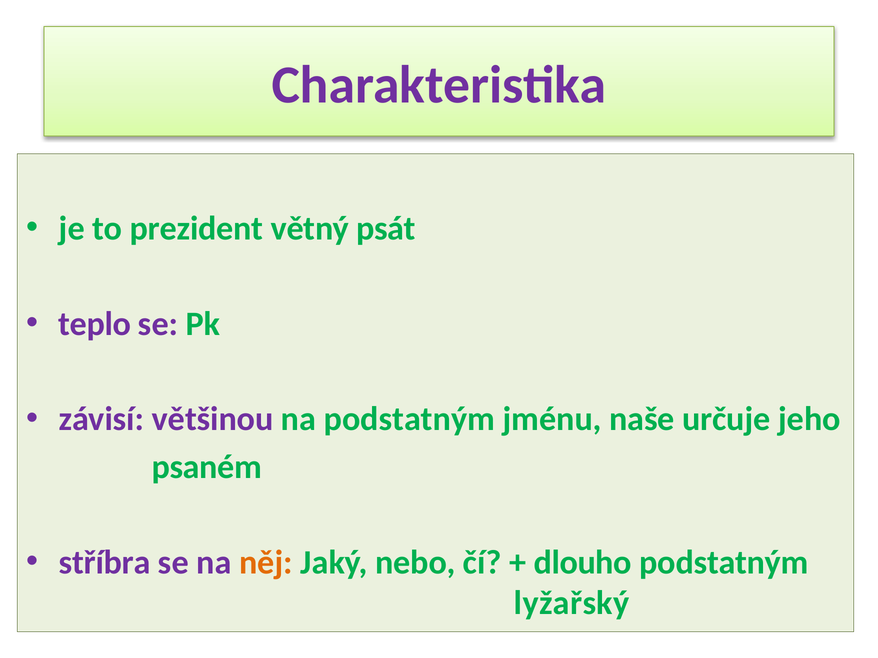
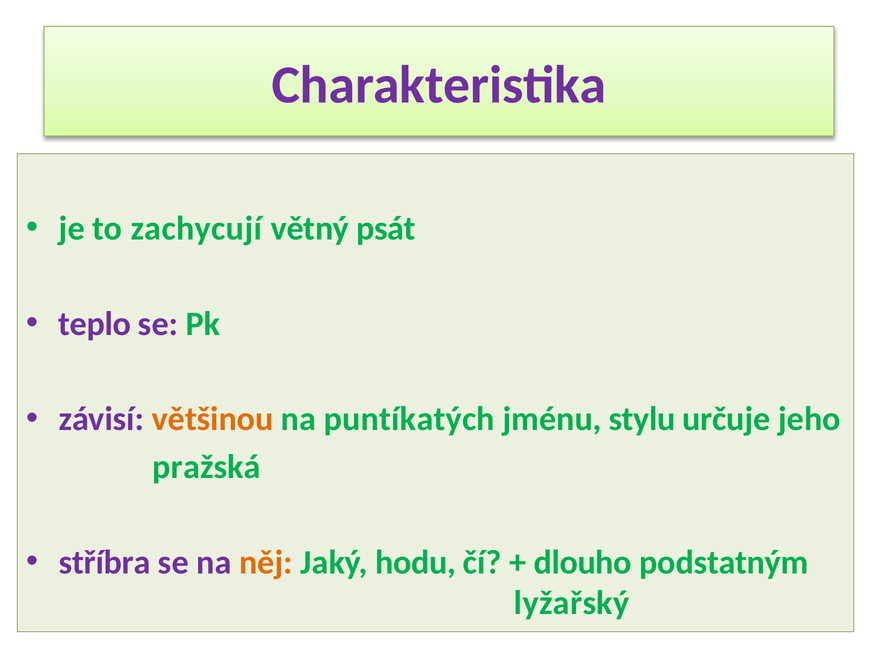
prezident: prezident -> zachycují (196, 229)
většinou colour: purple -> orange (213, 420)
na podstatným: podstatným -> puntíkatých (409, 420)
naše: naše -> stylu (642, 420)
psaném: psaném -> pražská (207, 467)
nebo: nebo -> hodu (416, 563)
